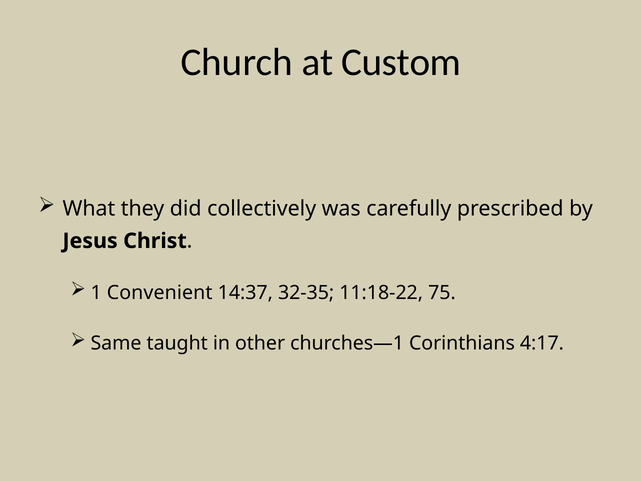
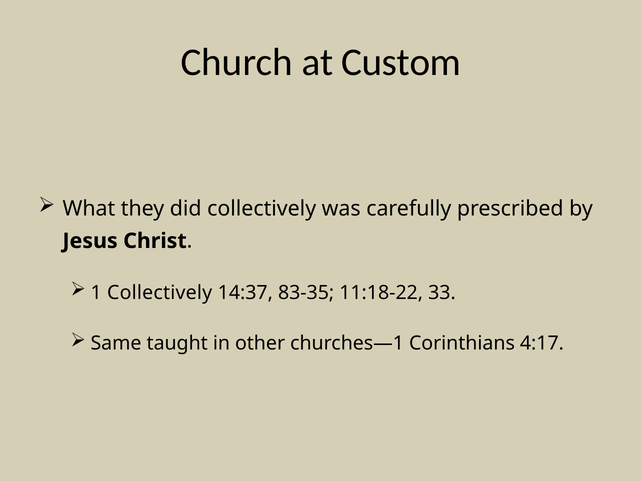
1 Convenient: Convenient -> Collectively (160, 292)
32-35: 32-35 -> 83-35 (306, 292)
75: 75 -> 33 (442, 292)
